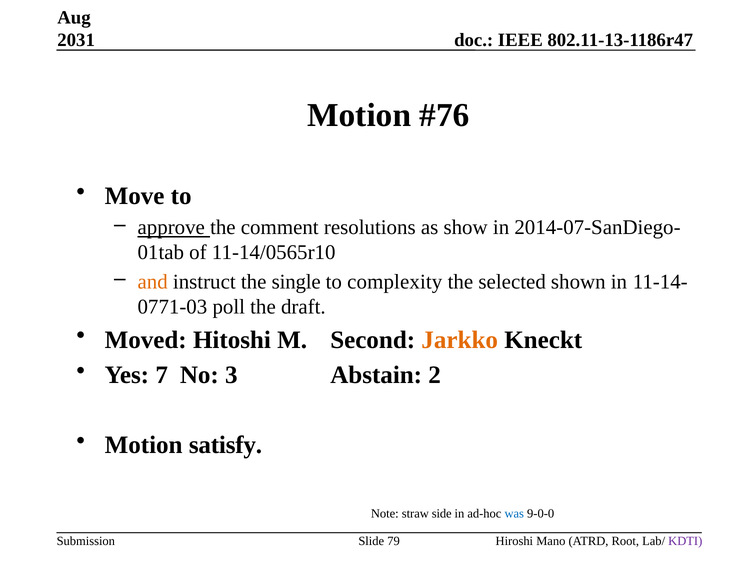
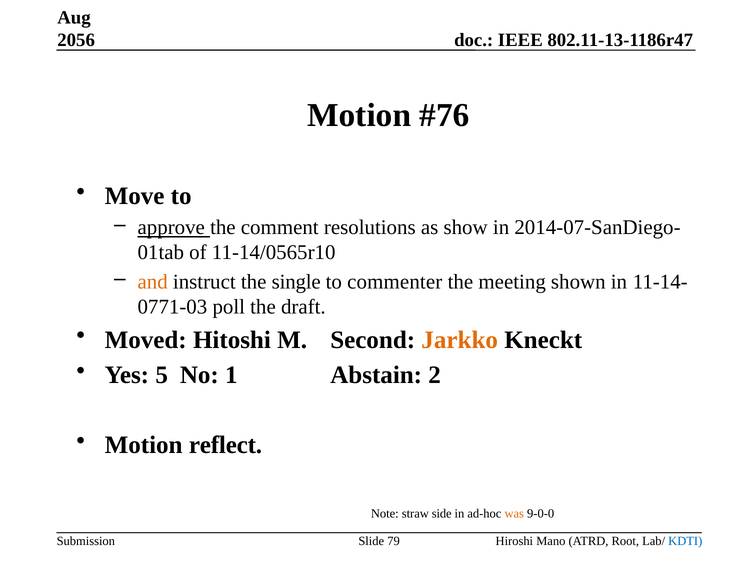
2031: 2031 -> 2056 (76, 40)
complexity: complexity -> commenter (395, 282)
selected: selected -> meeting (512, 282)
7: 7 -> 5 (162, 375)
3: 3 -> 1 (231, 375)
satisfy: satisfy -> reflect (225, 445)
was colour: blue -> orange (514, 513)
KDTI colour: purple -> blue (685, 541)
